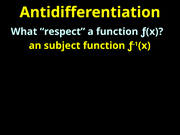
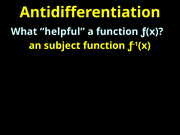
respect: respect -> helpful (62, 32)
